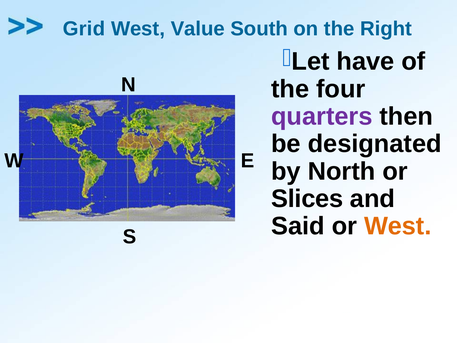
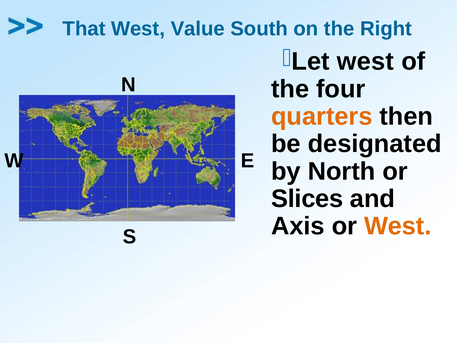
Grid: Grid -> That (84, 29)
have: have -> west (365, 62)
quarters colour: purple -> orange (322, 116)
Said: Said -> Axis (298, 226)
